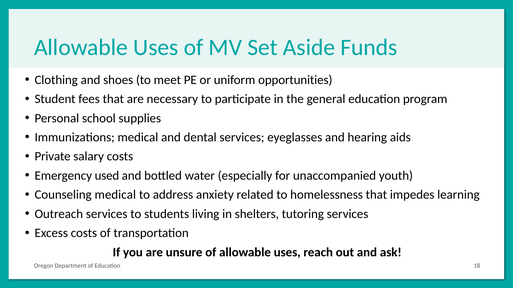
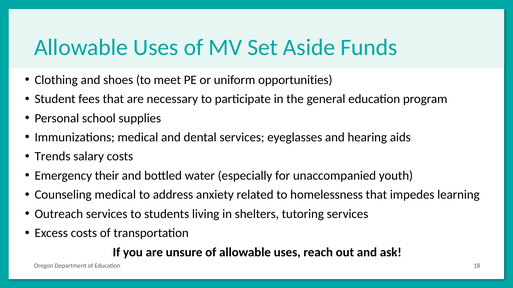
Private: Private -> Trends (53, 157)
used: used -> their (107, 176)
